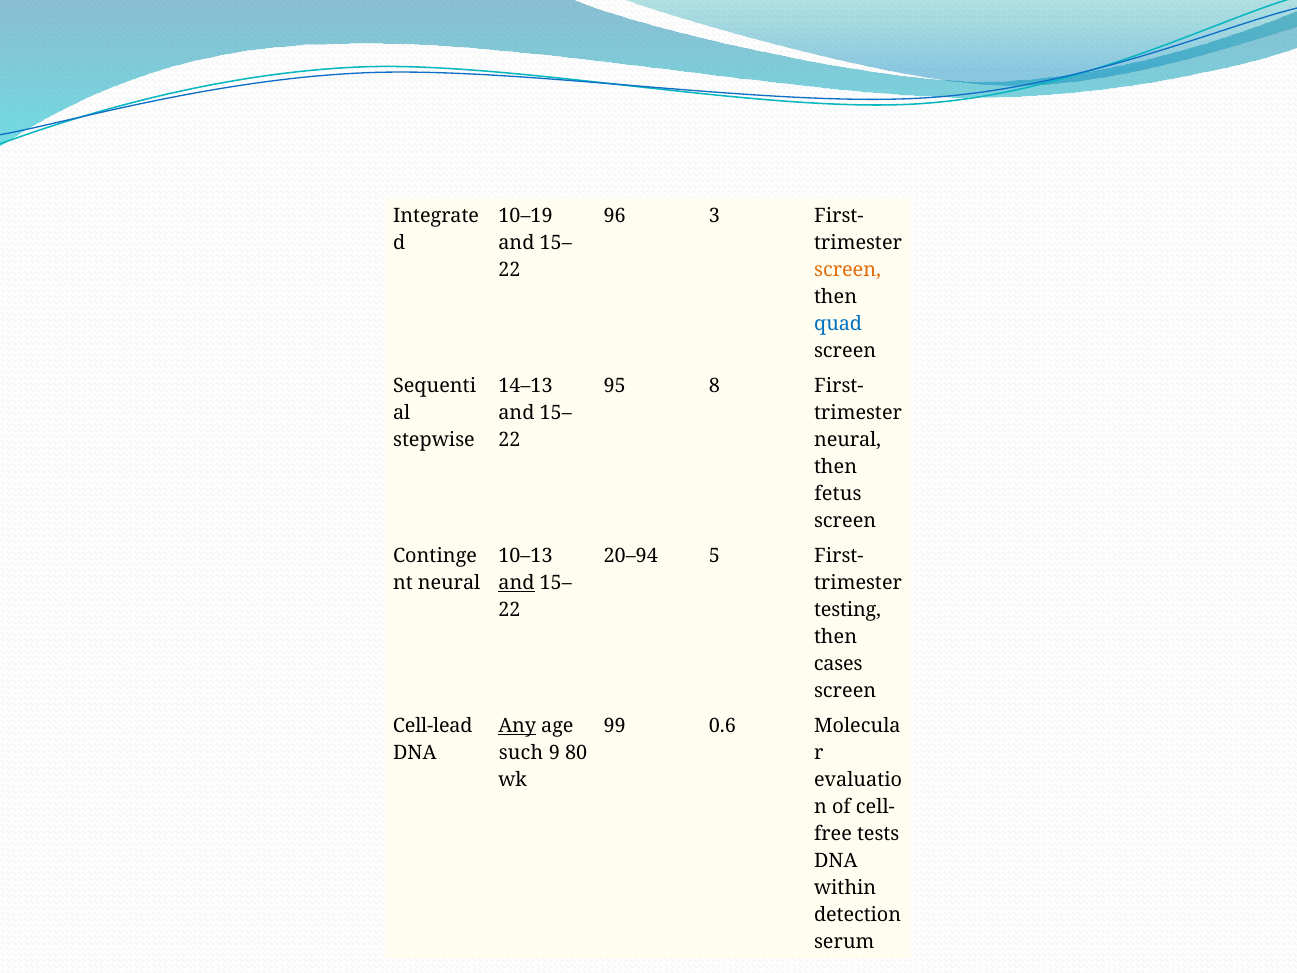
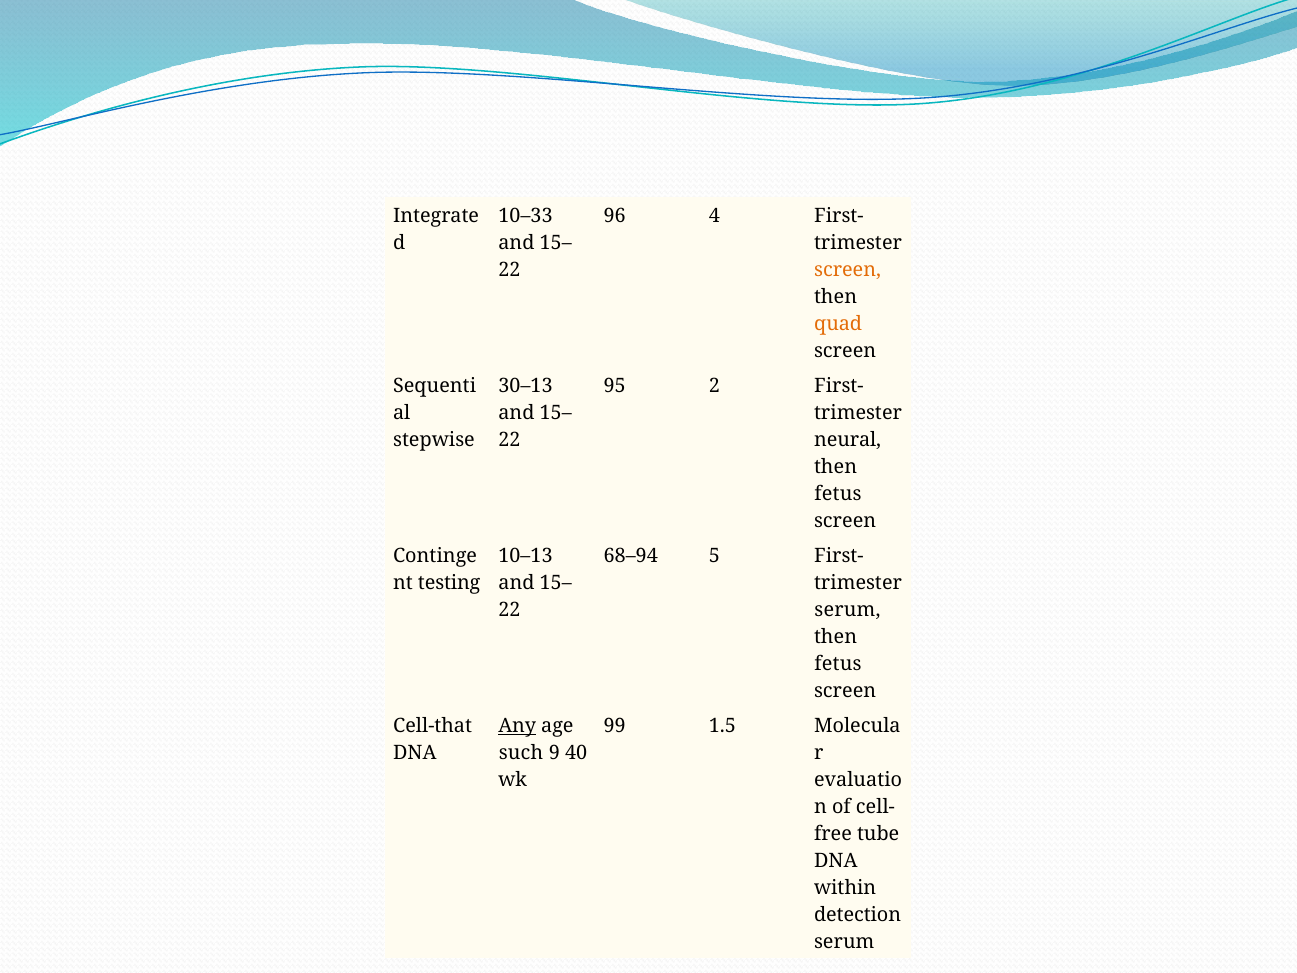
10–19: 10–19 -> 10–33 (526, 216)
3: 3 -> 4 (714, 216)
quad colour: blue -> orange (838, 324)
14–13: 14–13 -> 30–13 (526, 386)
8: 8 -> 2 (714, 386)
20–94: 20–94 -> 68–94 (631, 556)
neural: neural -> testing (449, 583)
and underline: present -> none (516, 583)
testing: testing -> serum (847, 610)
cases: cases -> fetus (838, 664)
Cell-lead: Cell-lead -> Cell-that (433, 726)
0.6: 0.6 -> 1.5 (722, 726)
80: 80 -> 40 (576, 753)
tests: tests -> tube (878, 834)
